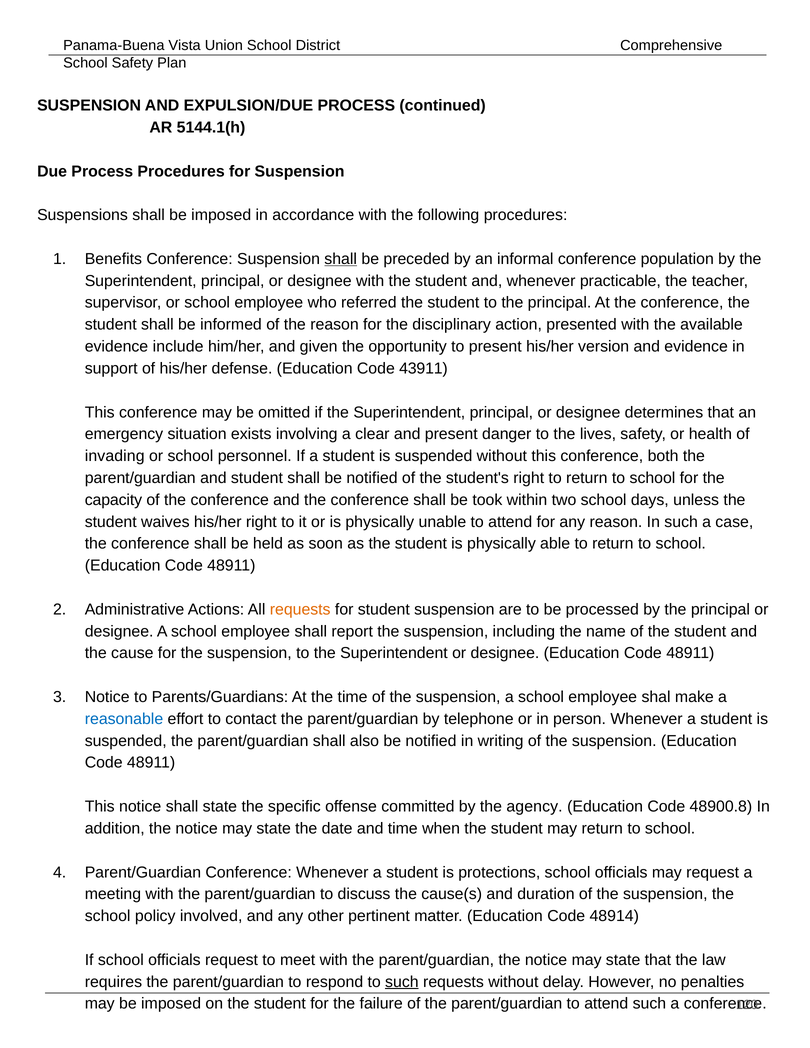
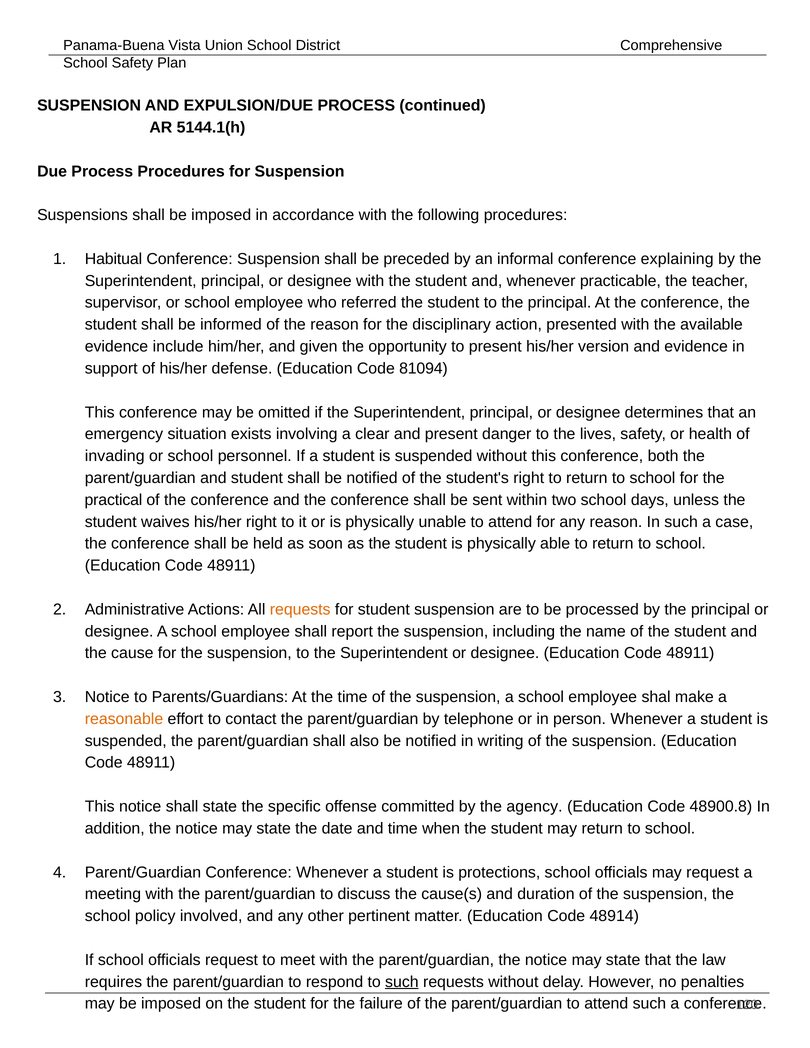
Benefits: Benefits -> Habitual (113, 259)
shall underline: present -> none (341, 259)
population: population -> explaining (677, 259)
43911: 43911 -> 81094 (423, 369)
capacity: capacity -> practical (113, 500)
took: took -> sent (487, 500)
reasonable colour: blue -> orange (124, 719)
